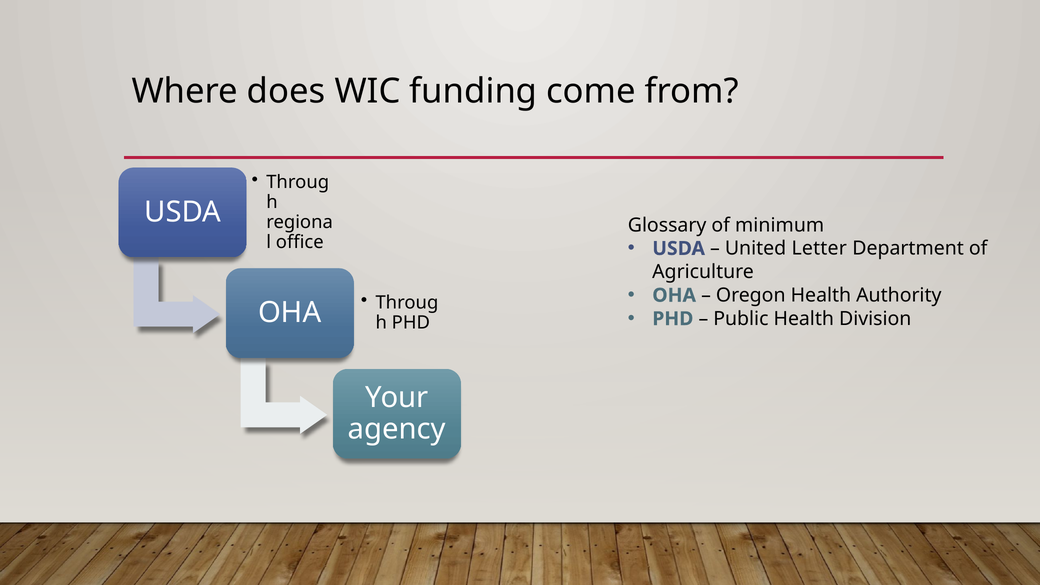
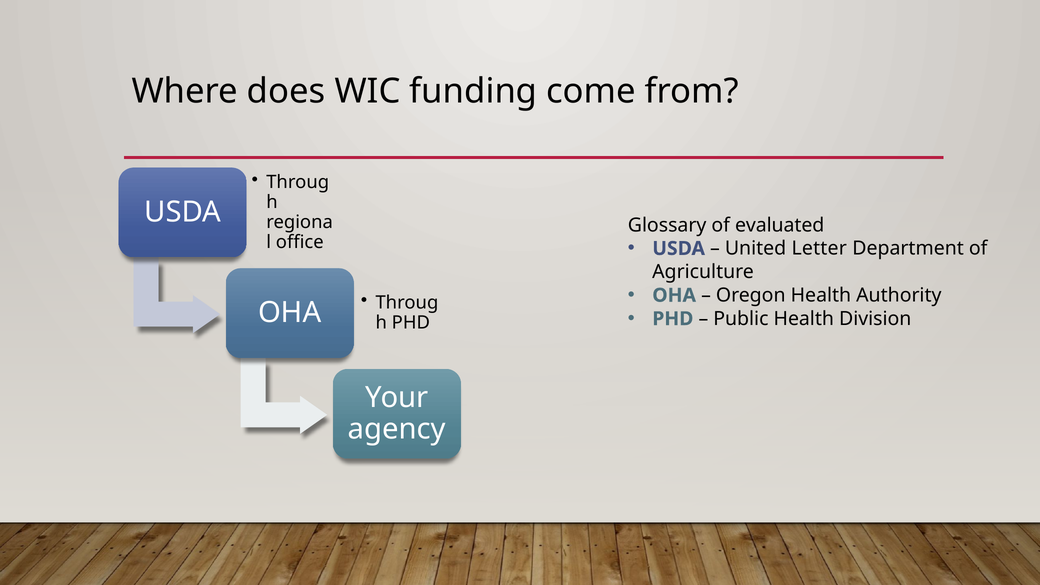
minimum: minimum -> evaluated (780, 225)
